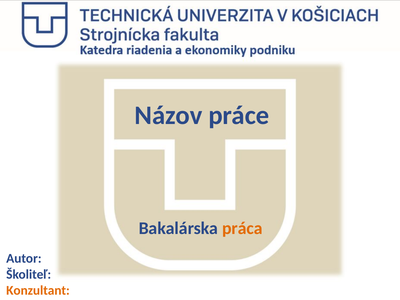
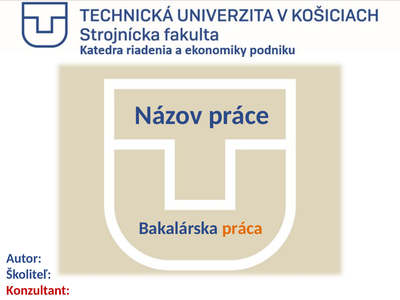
Konzultant colour: orange -> red (38, 290)
